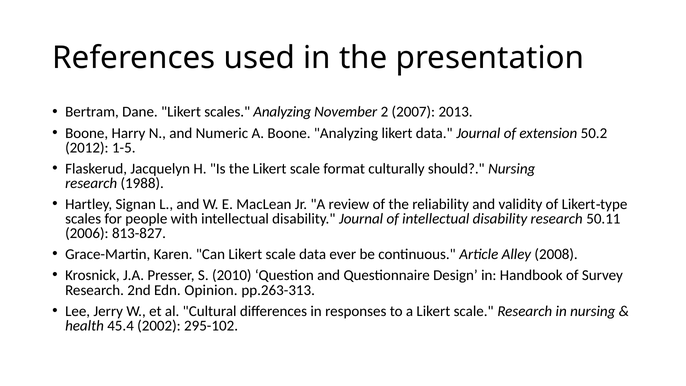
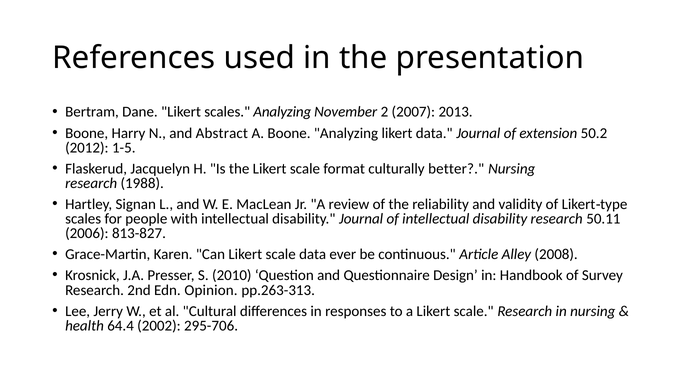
Numeric: Numeric -> Abstract (222, 133)
should: should -> better (456, 169)
45.4: 45.4 -> 64.4 (121, 326)
295-102: 295-102 -> 295-706 (211, 326)
